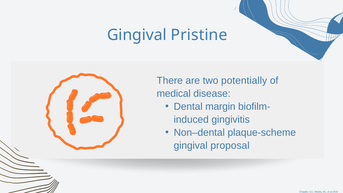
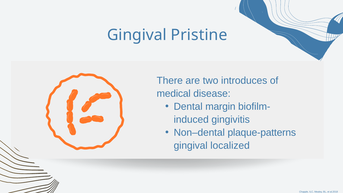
potentially: potentially -> introduces (244, 80)
plaque-scheme: plaque-scheme -> plaque-patterns (262, 133)
proposal: proposal -> localized (230, 146)
